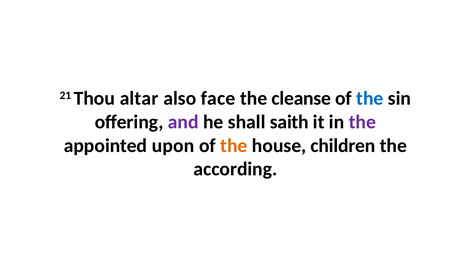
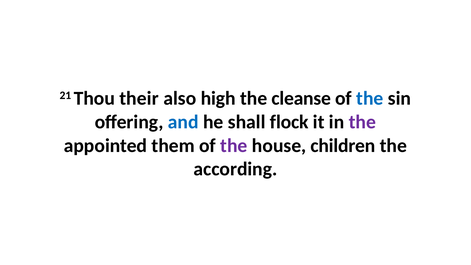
altar: altar -> their (139, 98)
face: face -> high (218, 98)
and colour: purple -> blue (183, 122)
saith: saith -> flock (289, 122)
upon: upon -> them (173, 146)
the colour: orange -> purple (234, 146)
